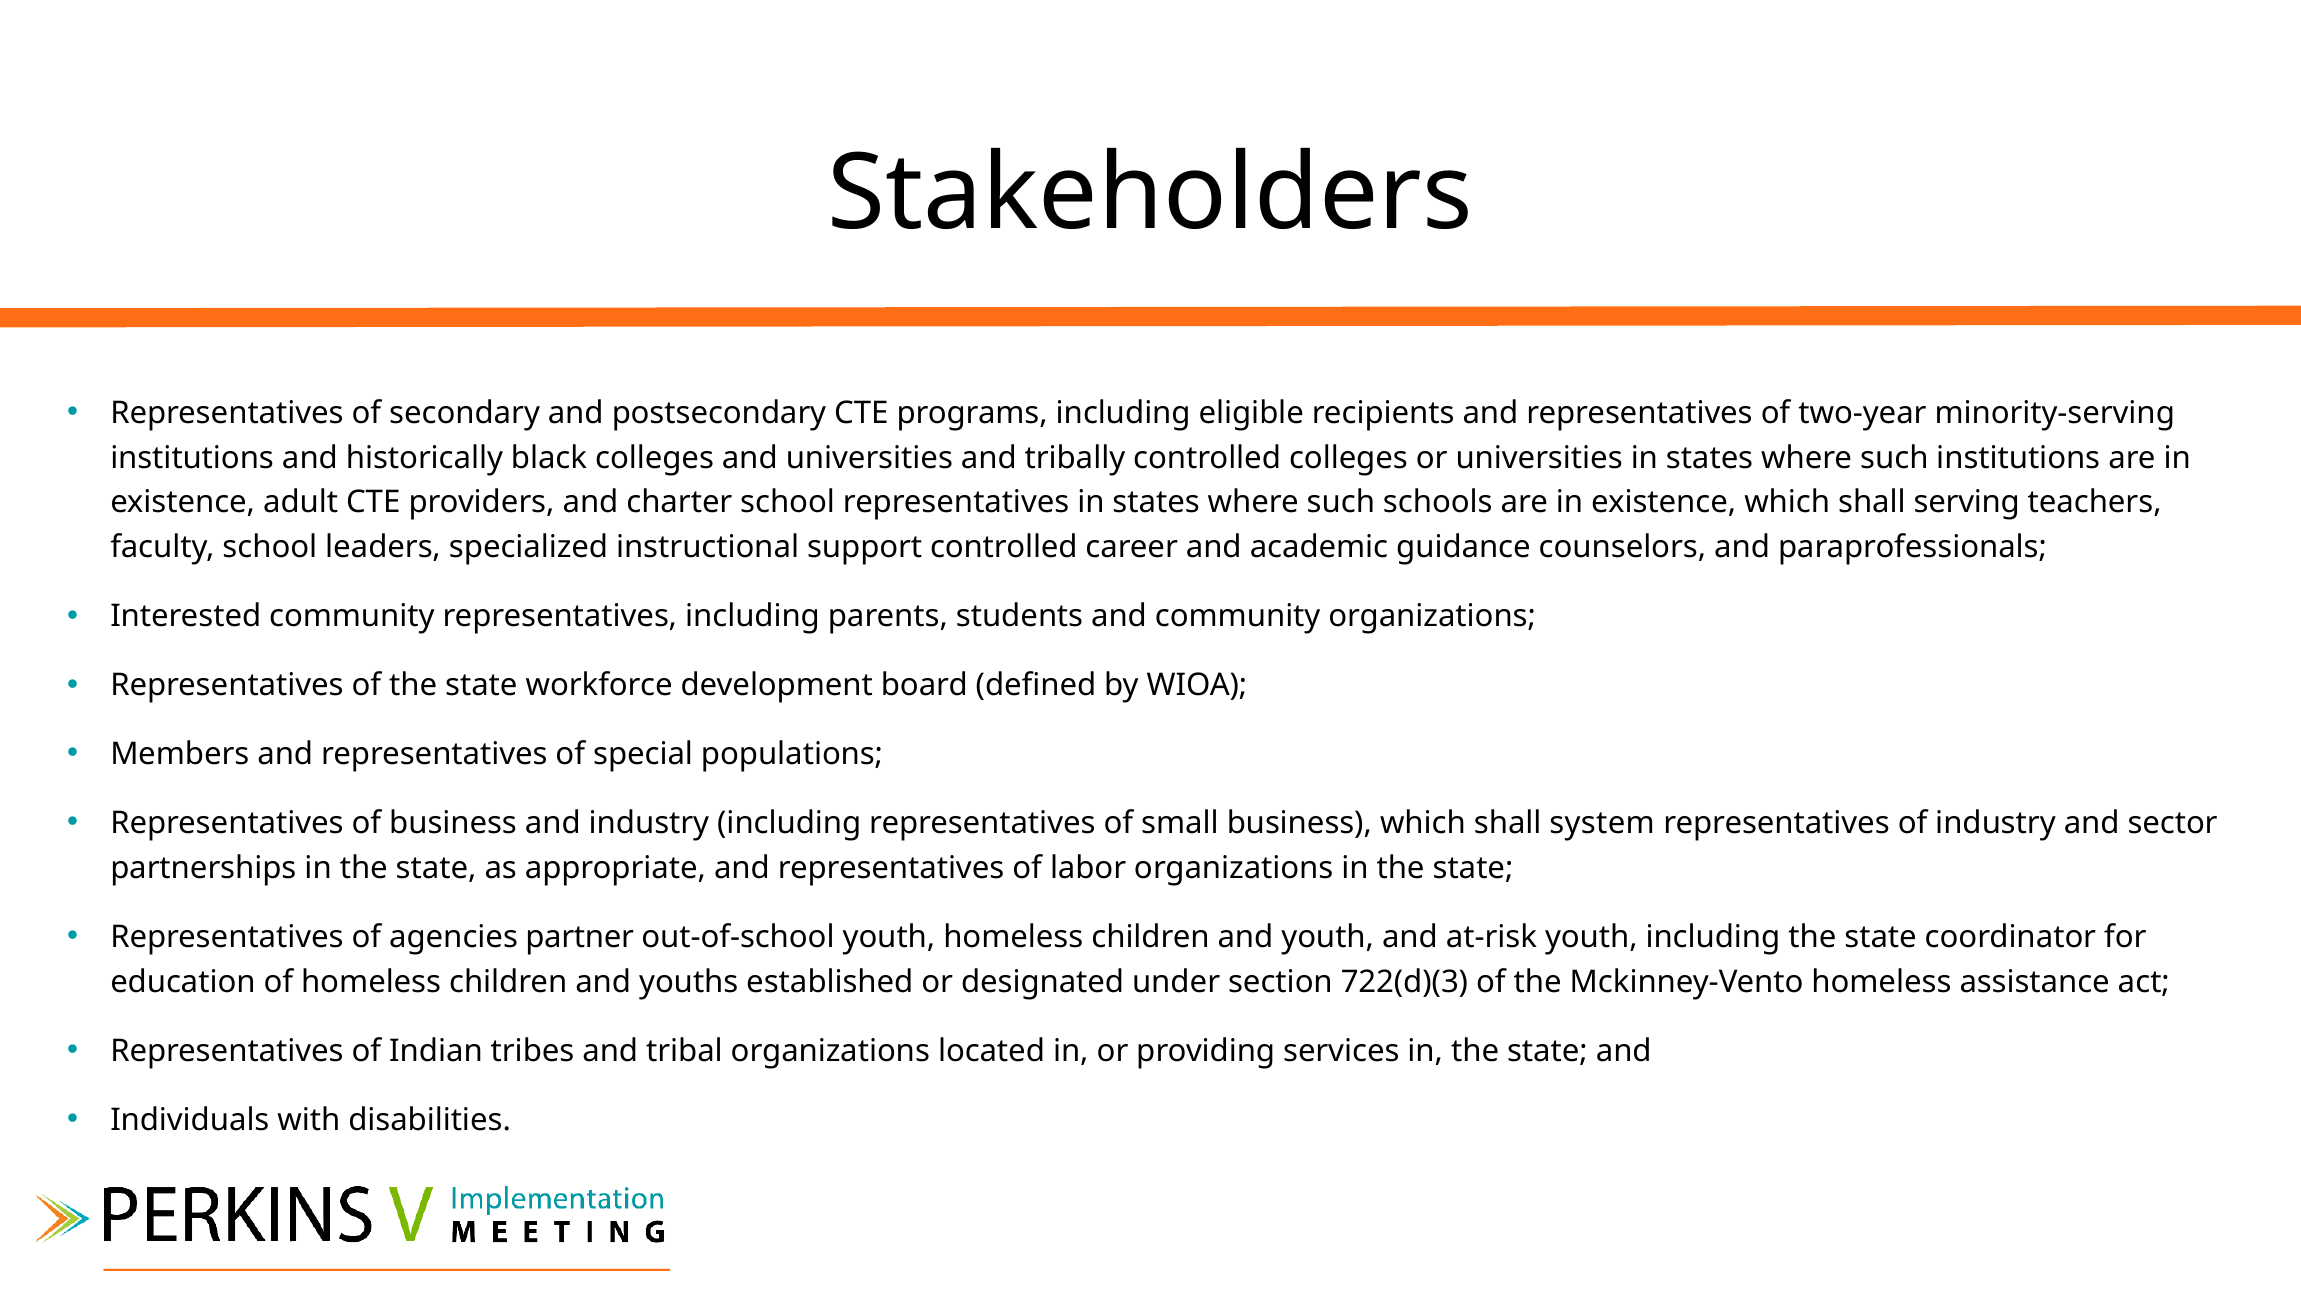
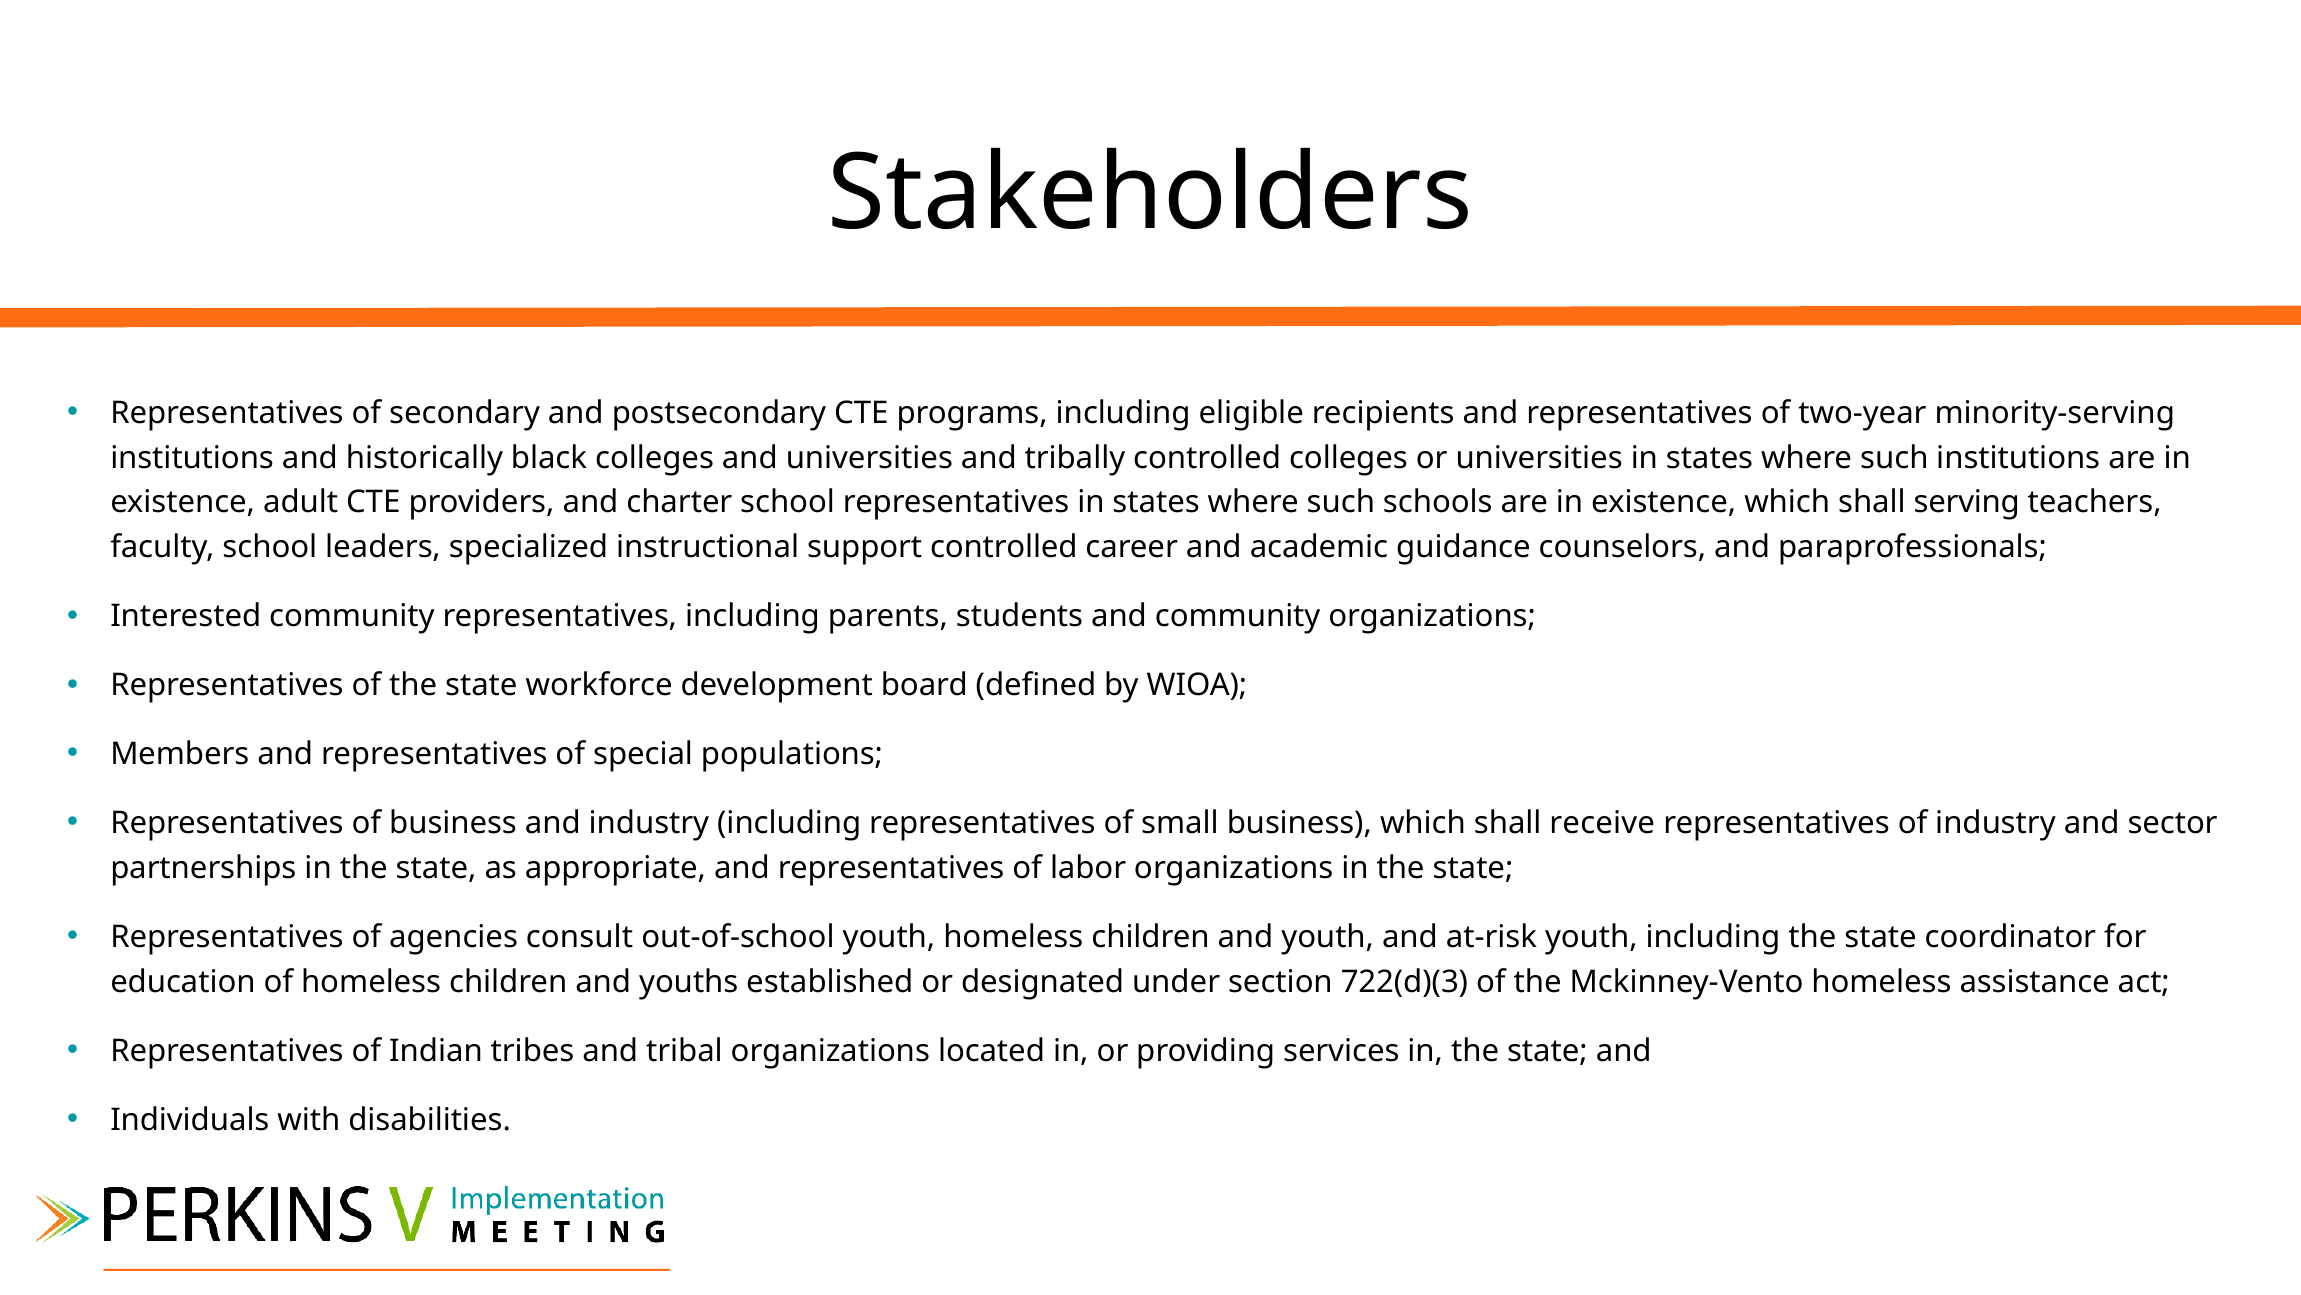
system: system -> receive (1602, 823)
partner: partner -> consult (579, 937)
